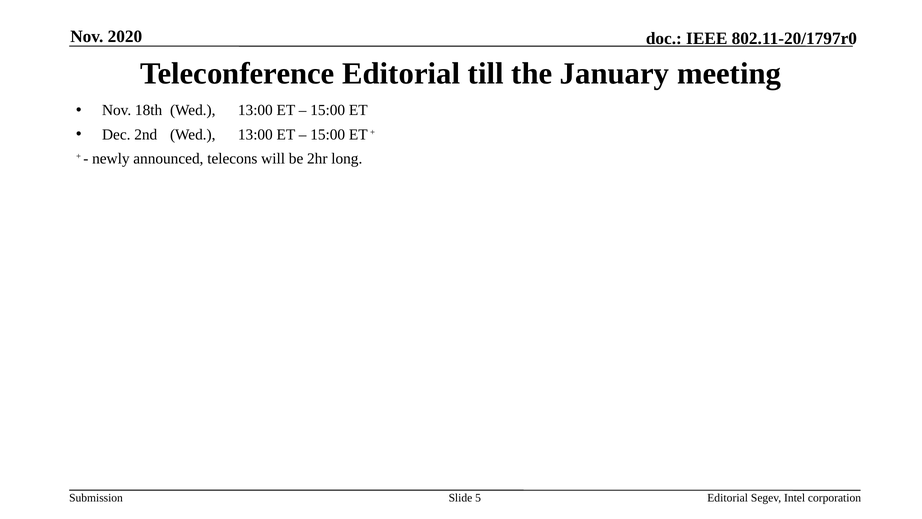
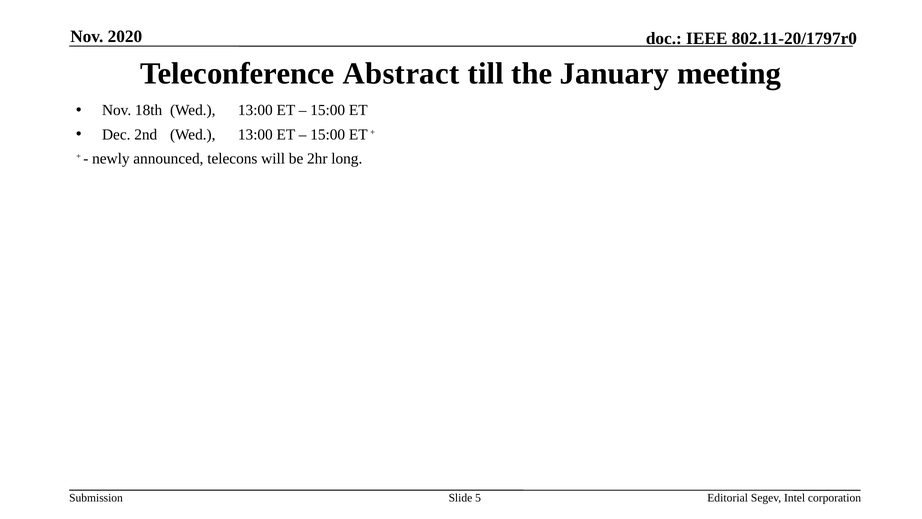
Teleconference Editorial: Editorial -> Abstract (401, 73)
